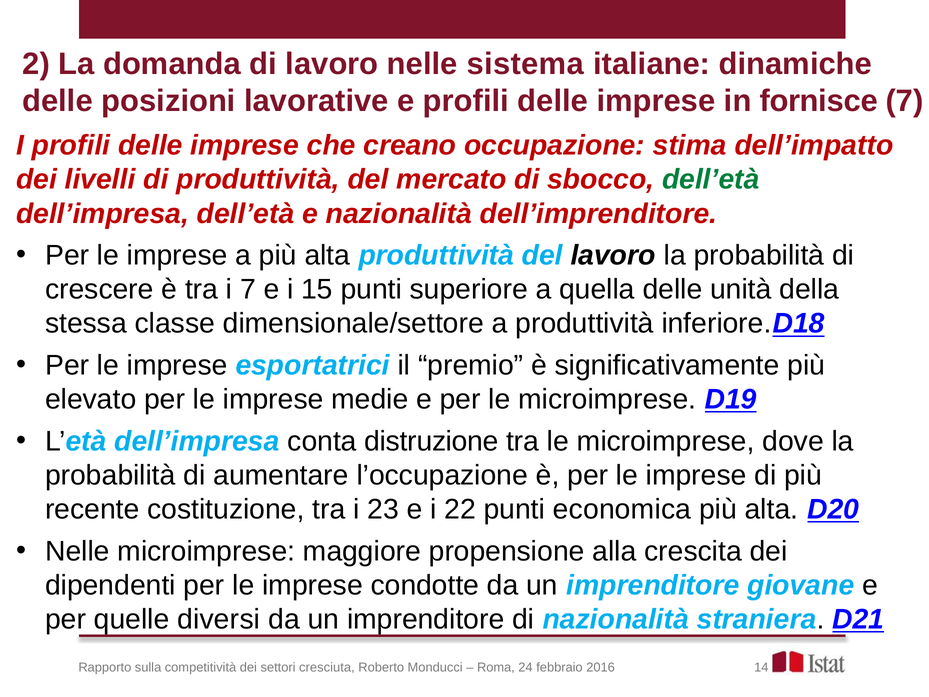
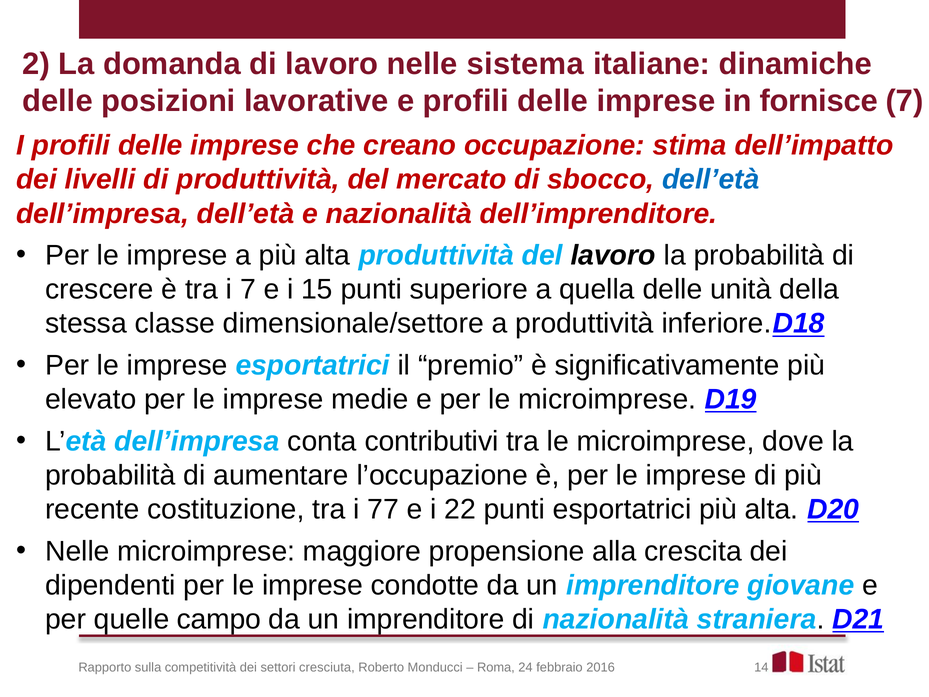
dell’età colour: green -> blue (711, 180)
distruzione: distruzione -> contributivi (432, 441)
23: 23 -> 77 (383, 509)
punti economica: economica -> esportatrici (622, 509)
diversi: diversi -> campo (219, 619)
